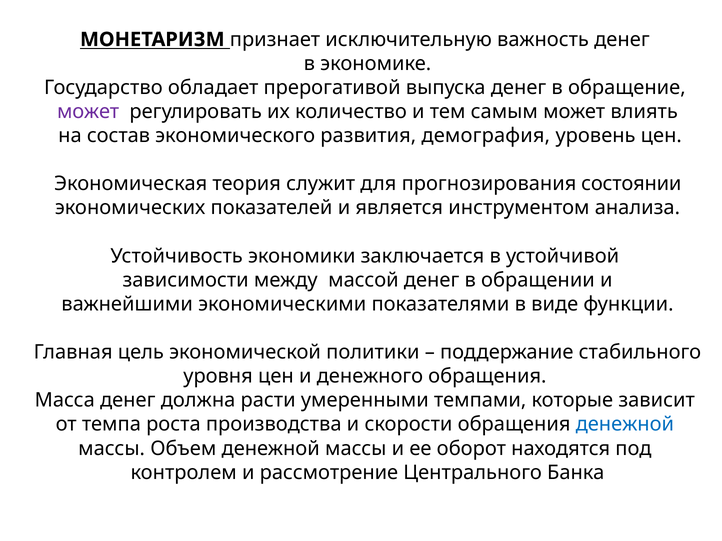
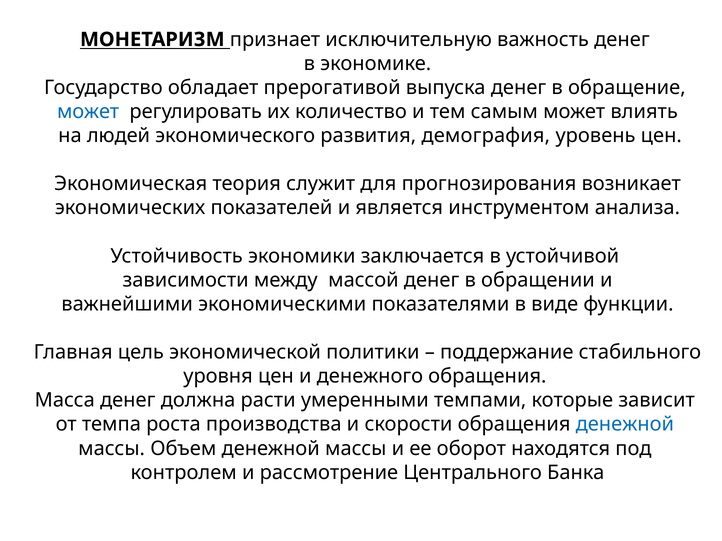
может colour: purple -> blue (88, 112)
состав: состав -> людей (118, 136)
состоянии: состоянии -> возникает (631, 184)
